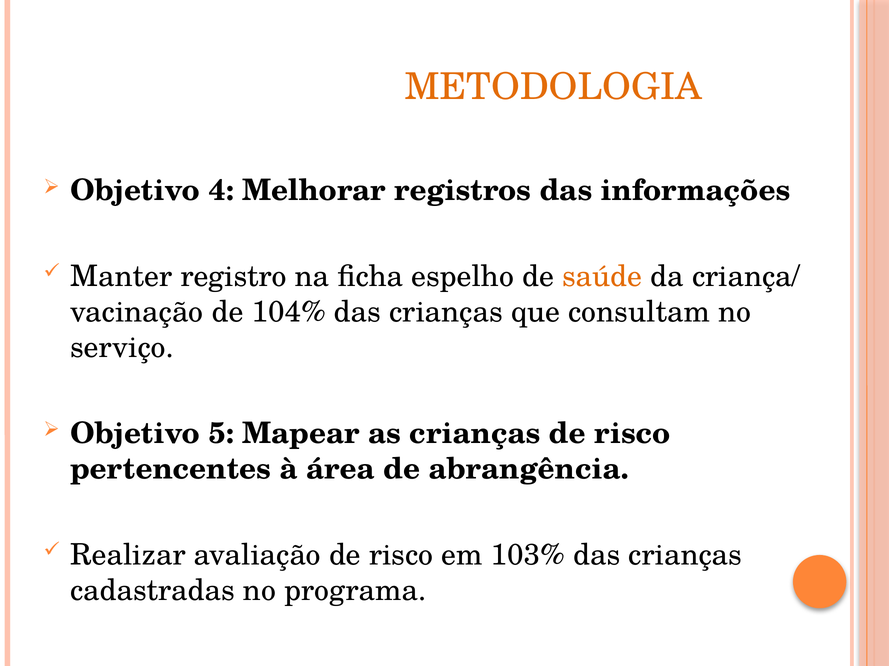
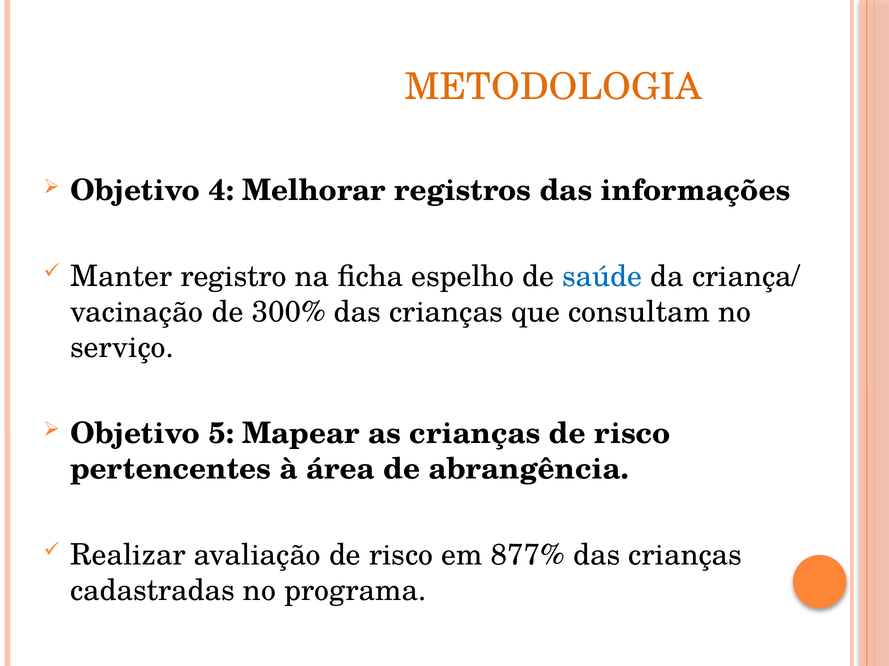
saúde colour: orange -> blue (602, 277)
104%: 104% -> 300% (289, 312)
103%: 103% -> 877% (528, 555)
